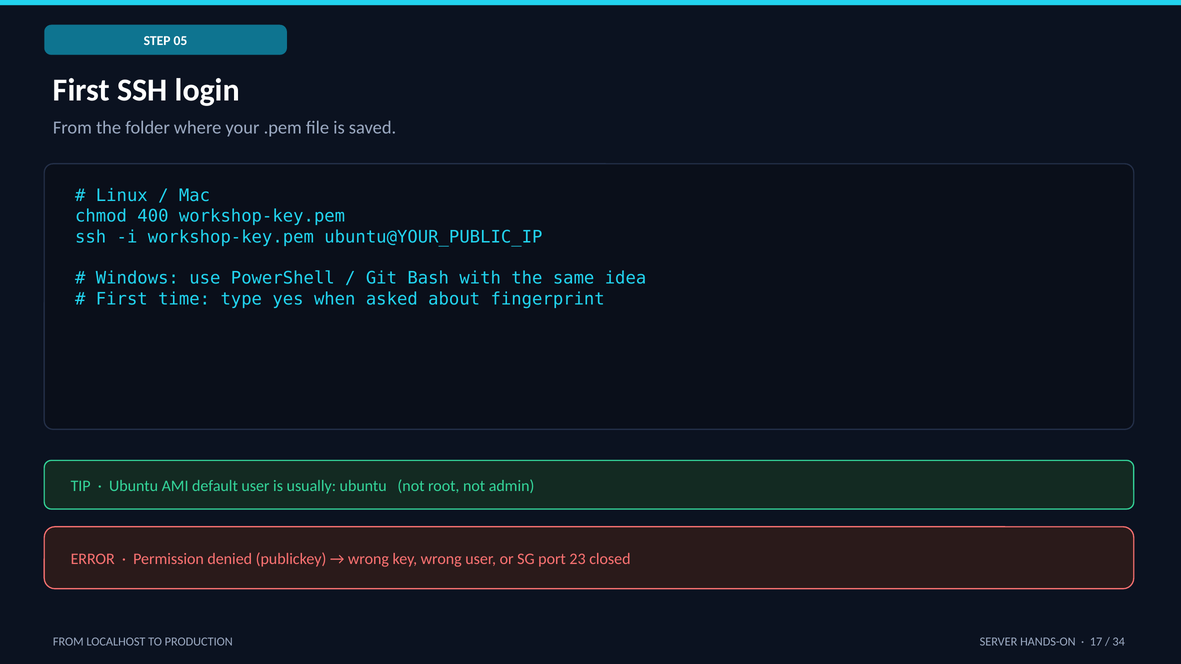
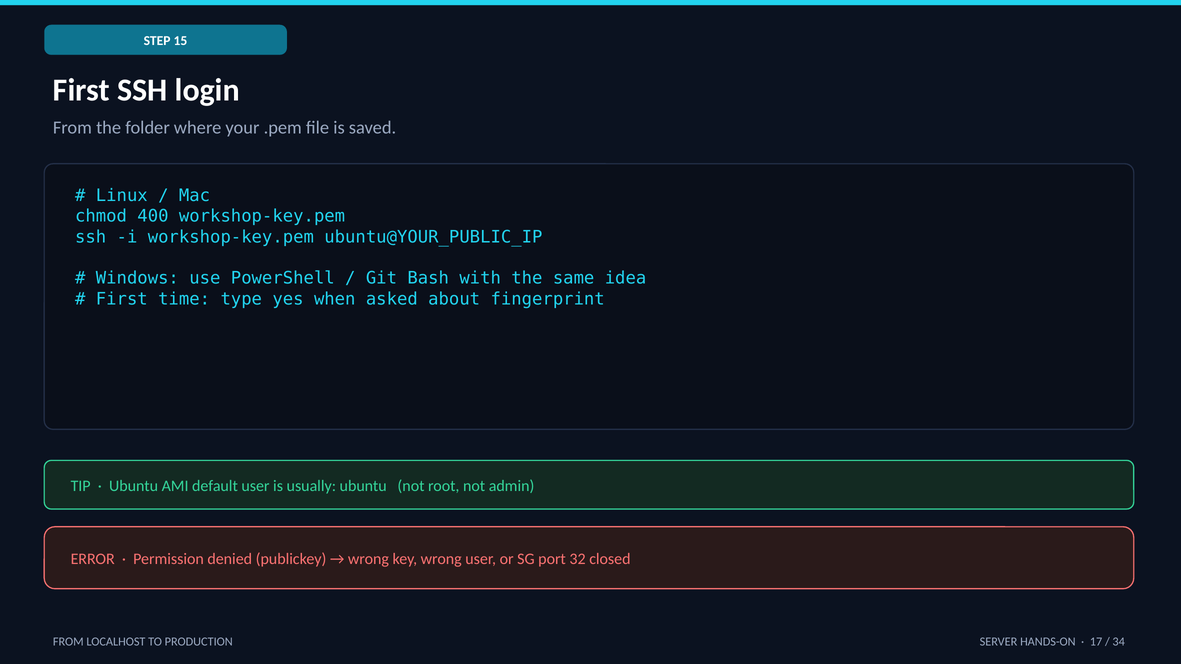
05: 05 -> 15 (180, 41)
23: 23 -> 32 (578, 559)
